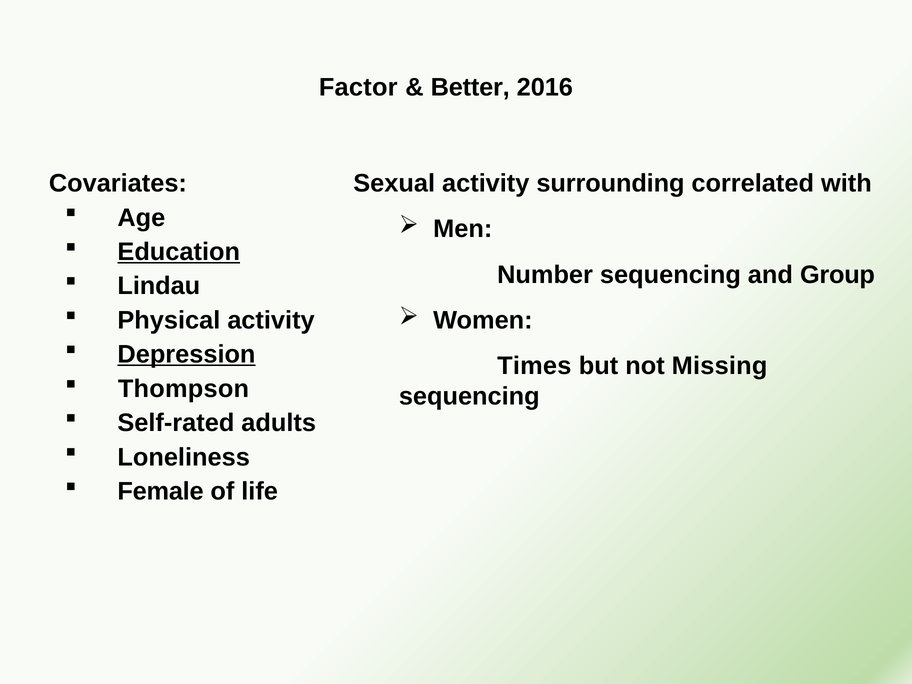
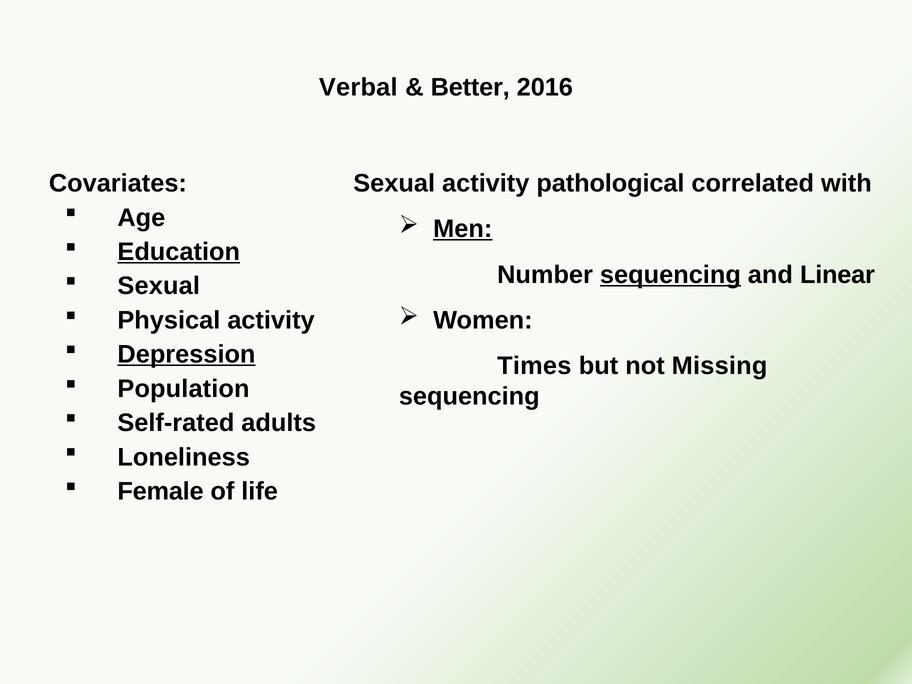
Factor: Factor -> Verbal (358, 88)
surrounding: surrounding -> pathological (610, 183)
Men underline: none -> present (463, 229)
sequencing underline: none -> present (670, 275)
Group: Group -> Linear (837, 275)
Lindau: Lindau -> Sexual (159, 286)
Thompson: Thompson -> Population (184, 389)
